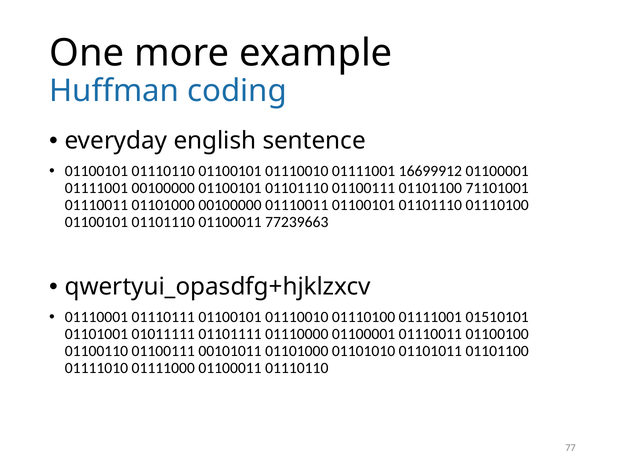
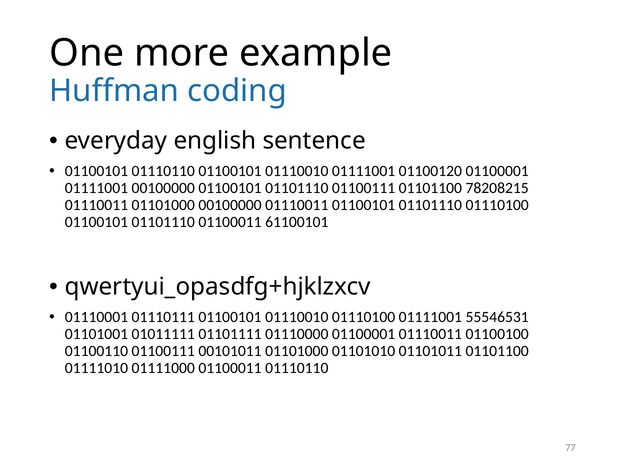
16699912: 16699912 -> 01100120 (430, 171)
71101001: 71101001 -> 78208215 (497, 188)
77239663: 77239663 -> 61100101 (297, 222)
01510101: 01510101 -> 55546531 (497, 317)
